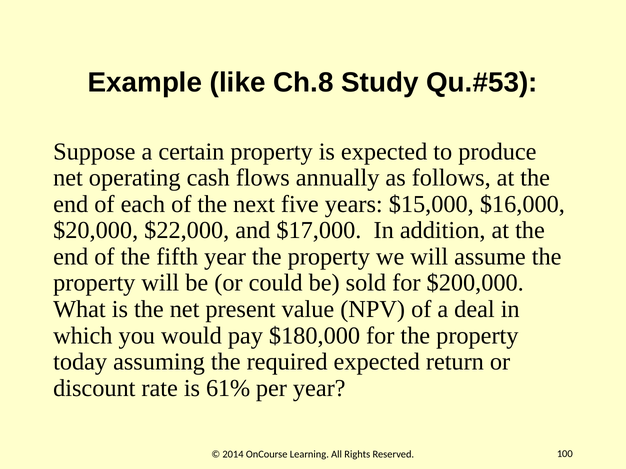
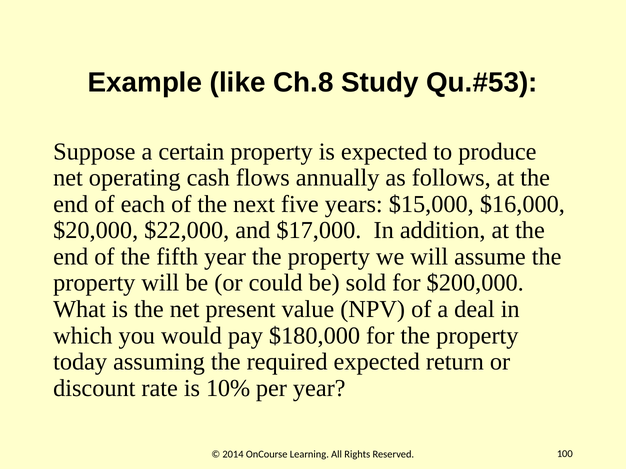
61%: 61% -> 10% (228, 388)
